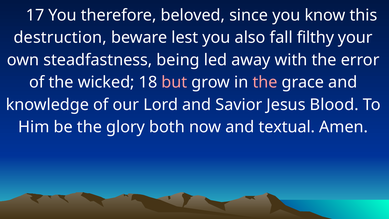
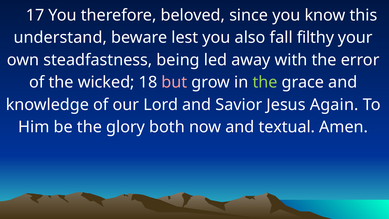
destruction: destruction -> understand (60, 38)
the colour: pink -> light green (265, 82)
Blood: Blood -> Again (334, 105)
